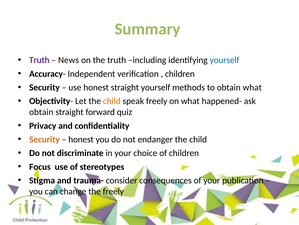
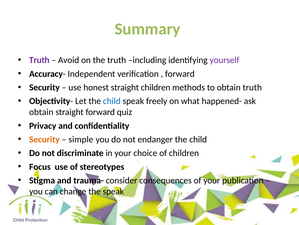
News: News -> Avoid (69, 60)
yourself colour: blue -> purple (224, 60)
children: children -> forward (180, 74)
straight yourself: yourself -> children (156, 87)
obtain what: what -> truth (252, 87)
child colour: orange -> blue (112, 101)
honest: honest -> simple (81, 139)
the freely: freely -> speak (113, 191)
